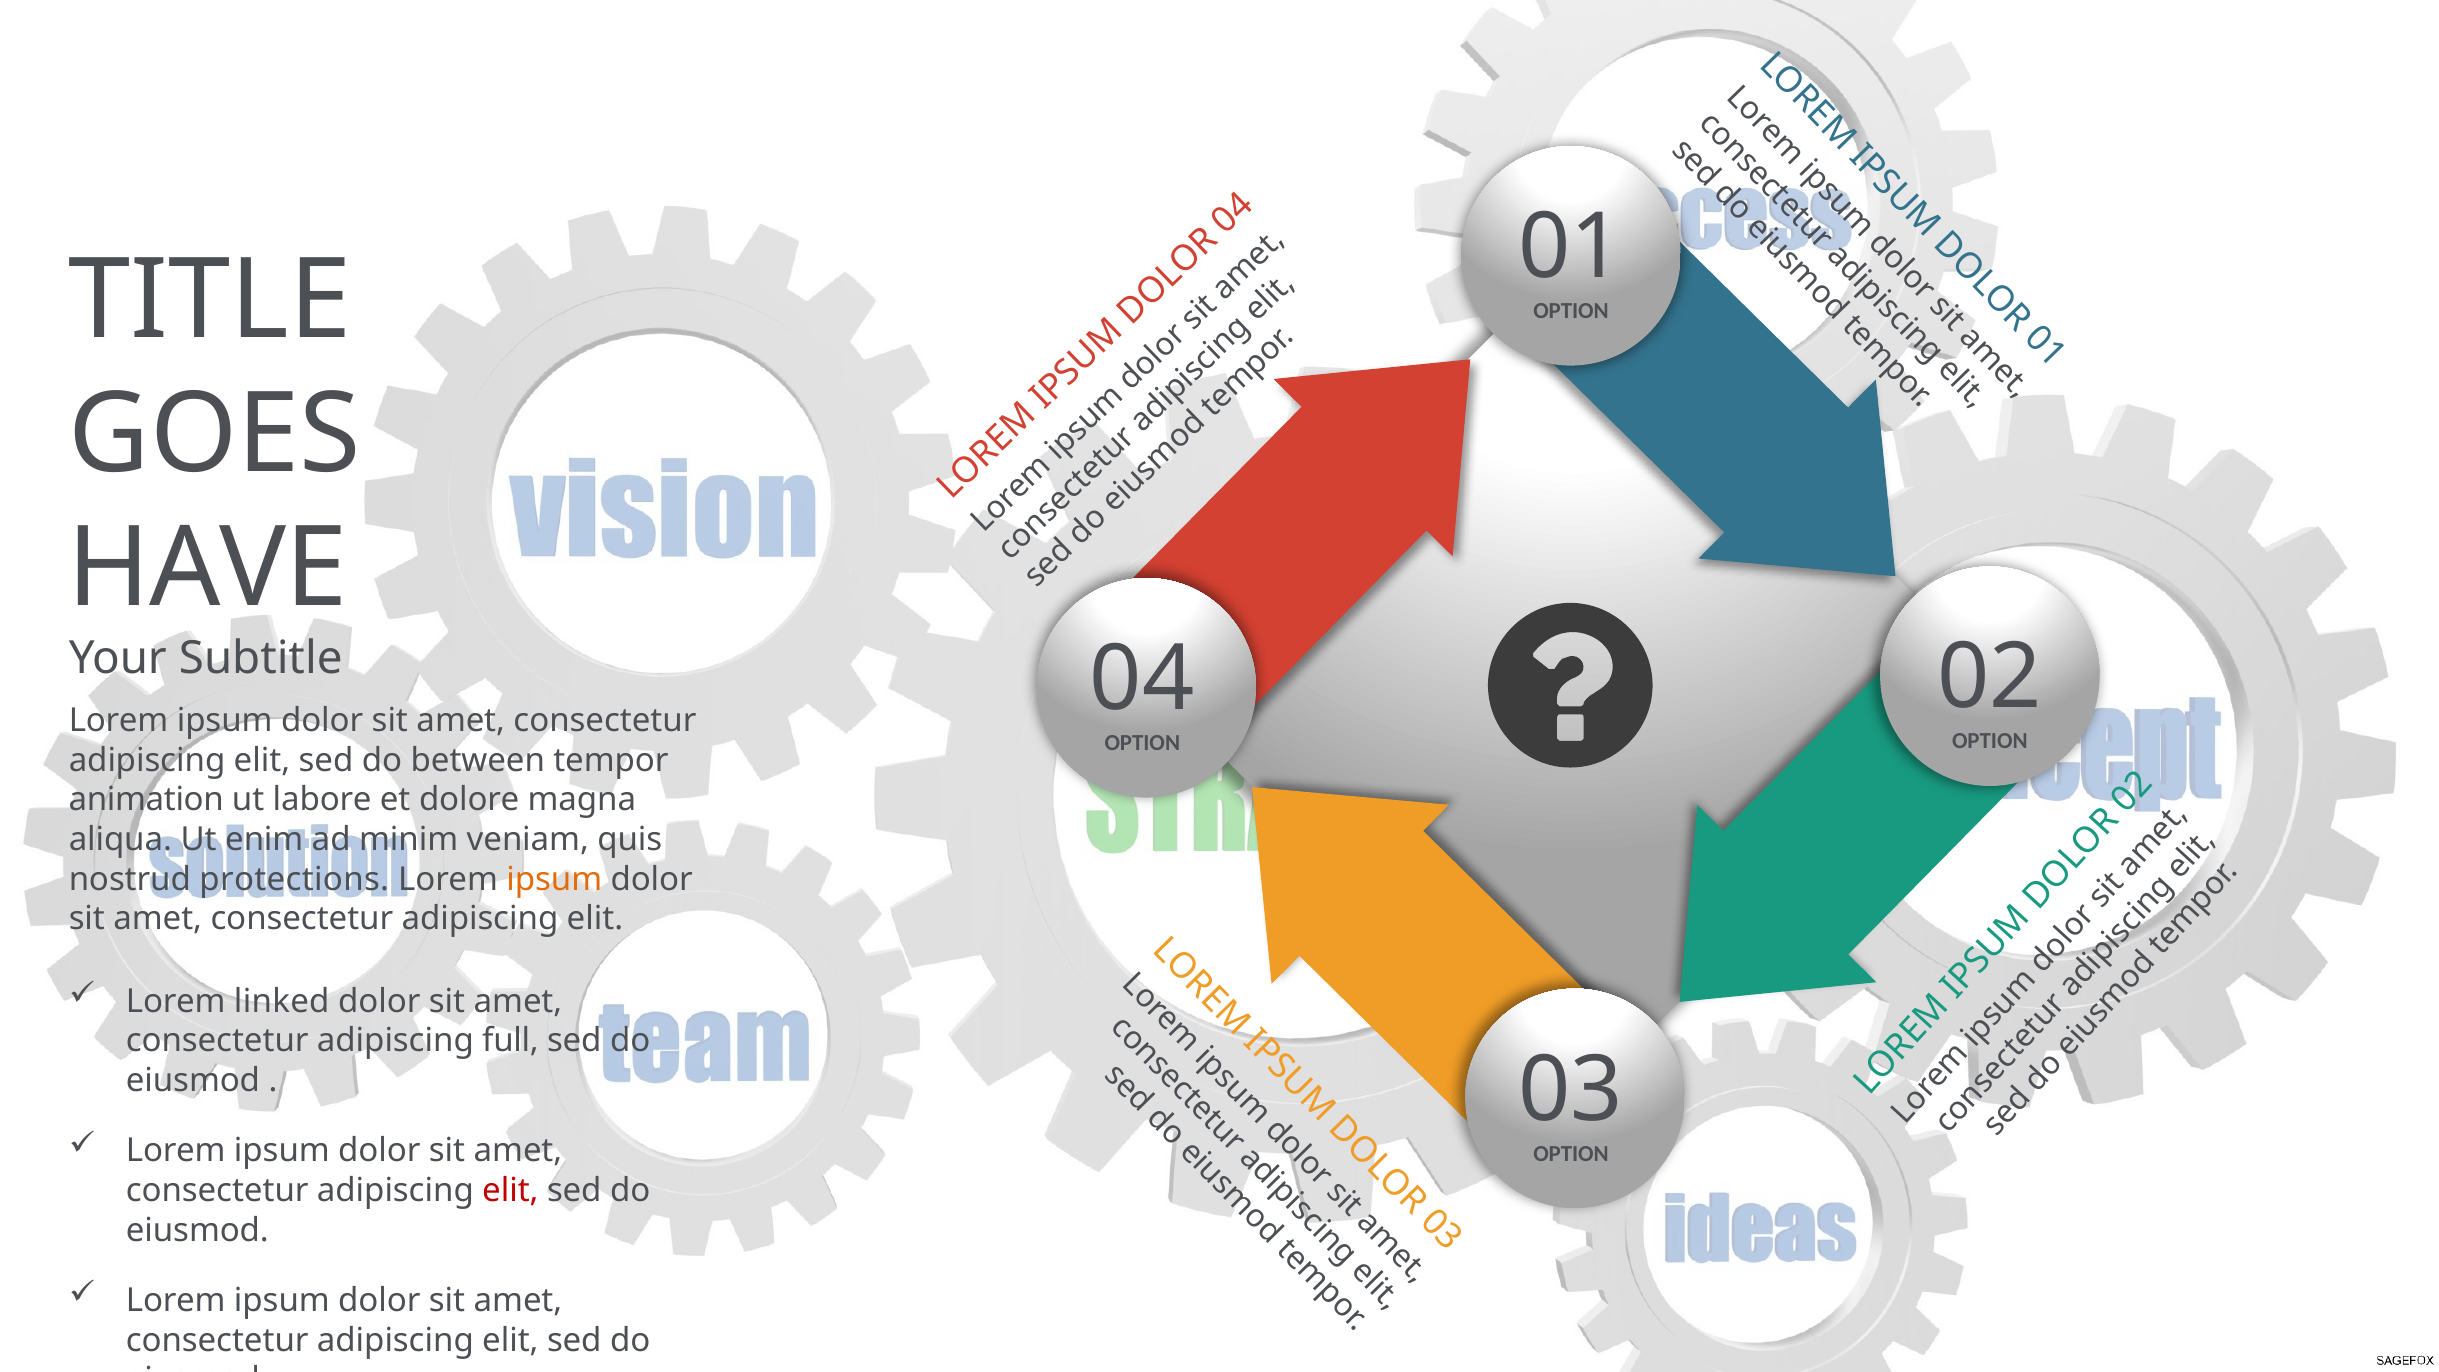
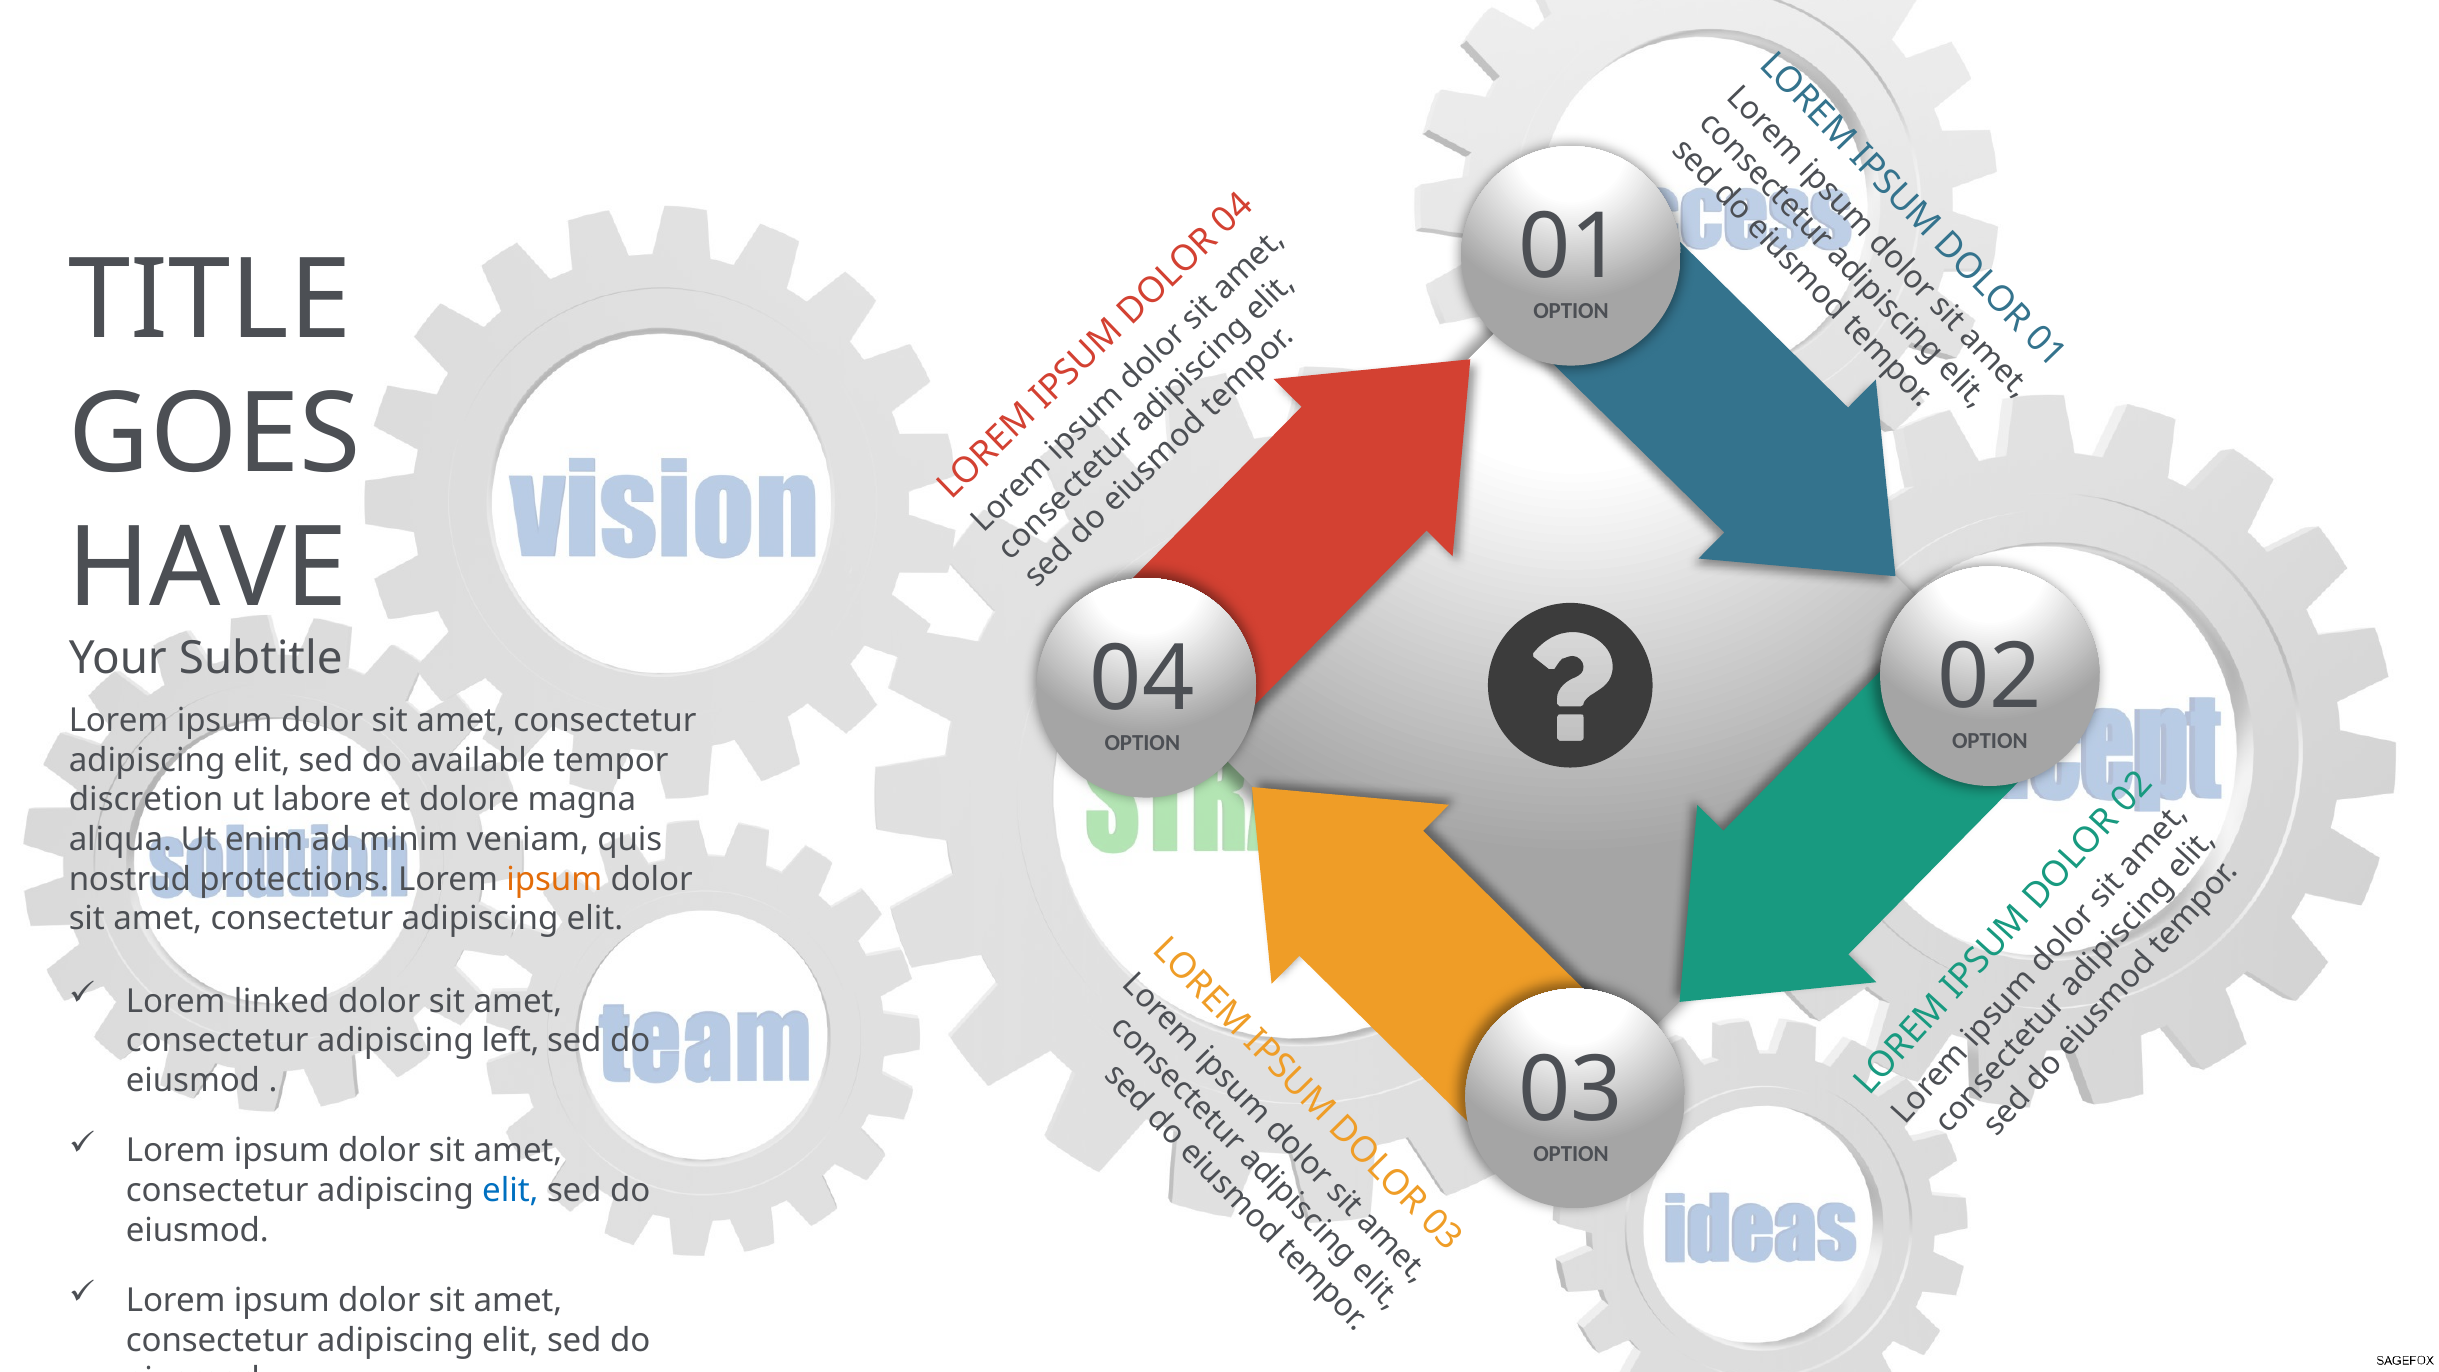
between: between -> available (478, 760)
animation: animation -> discretion (146, 800)
full: full -> left (511, 1041)
elit colour: red -> blue (510, 1191)
